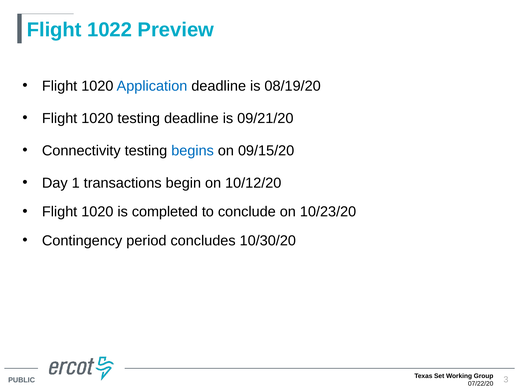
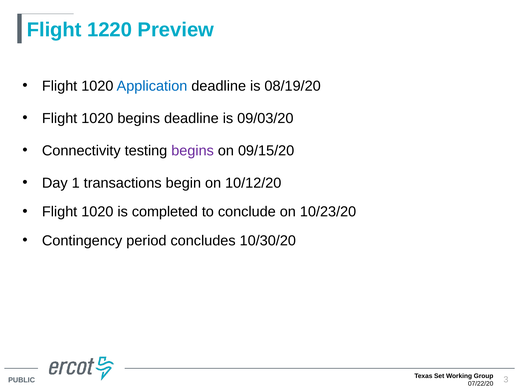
1022: 1022 -> 1220 (110, 30)
1020 testing: testing -> begins (139, 118)
09/21/20: 09/21/20 -> 09/03/20 (265, 118)
begins colour: blue -> purple (193, 151)
